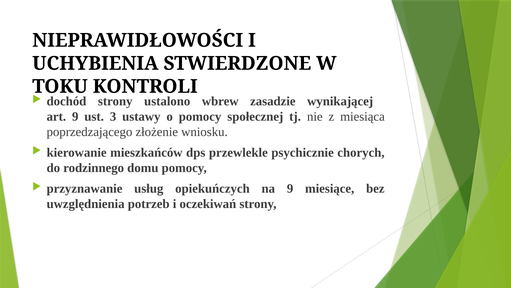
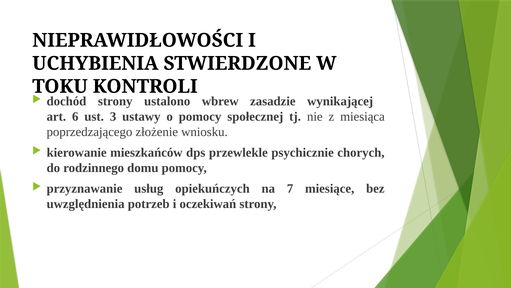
art 9: 9 -> 6 (75, 116)
na 9: 9 -> 7 (290, 188)
